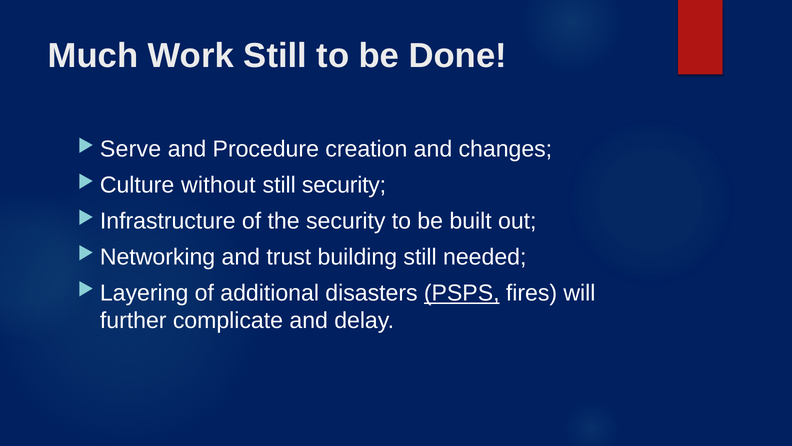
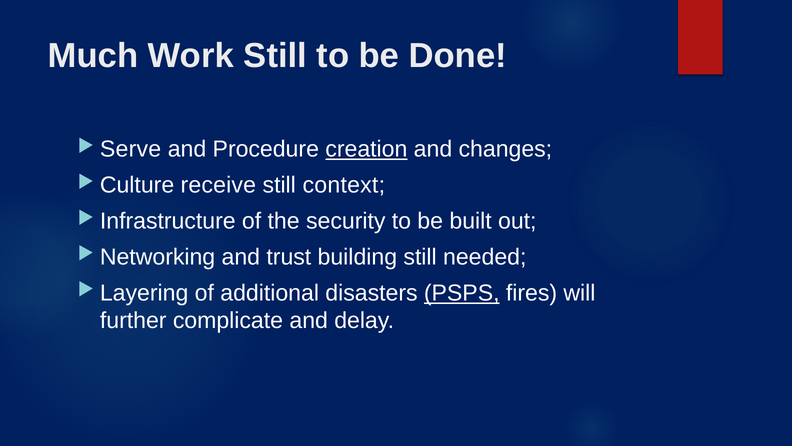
creation underline: none -> present (366, 149)
without: without -> receive (218, 185)
still security: security -> context (344, 185)
